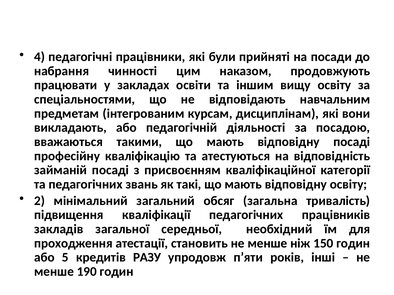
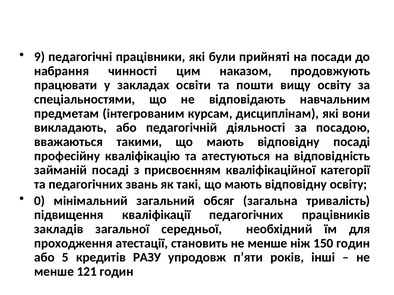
4: 4 -> 9 (39, 57)
іншим: іншим -> пошти (255, 85)
2: 2 -> 0 (39, 201)
190: 190 -> 121 (87, 272)
